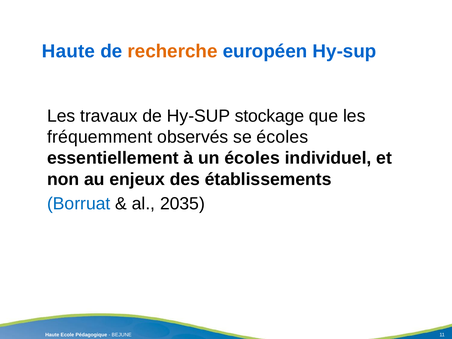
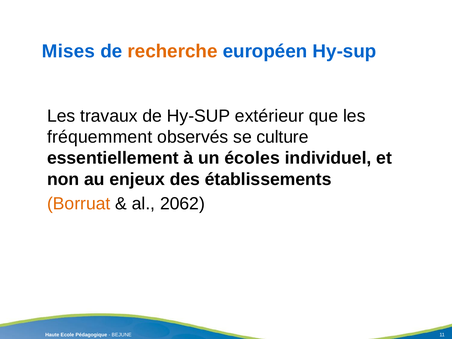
Haute: Haute -> Mises (68, 51)
stockage: stockage -> extérieur (269, 116)
se écoles: écoles -> culture (283, 137)
Borruat colour: blue -> orange (79, 204)
2035: 2035 -> 2062 (182, 204)
